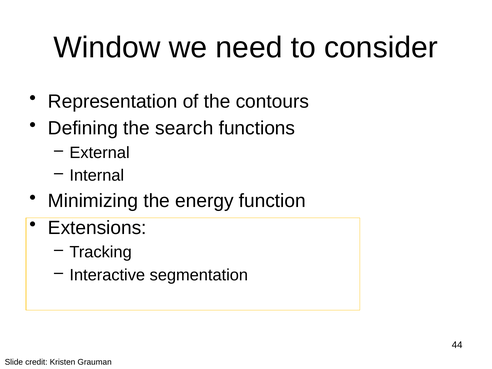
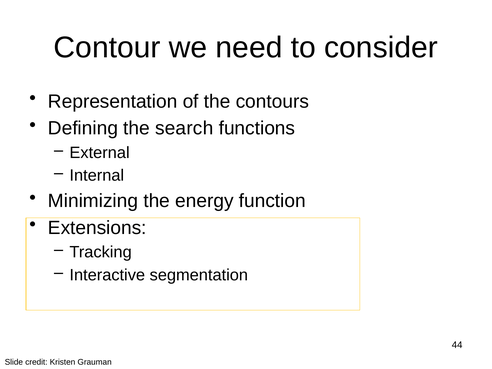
Window: Window -> Contour (107, 48)
